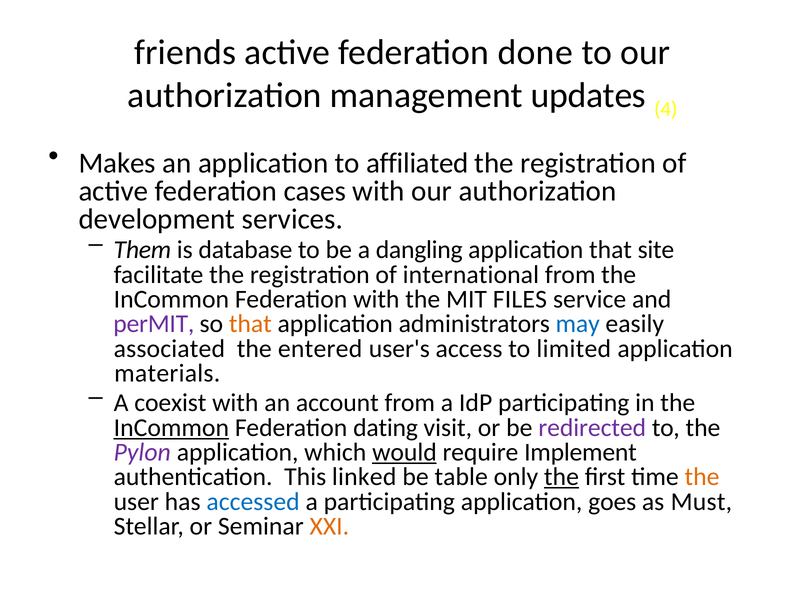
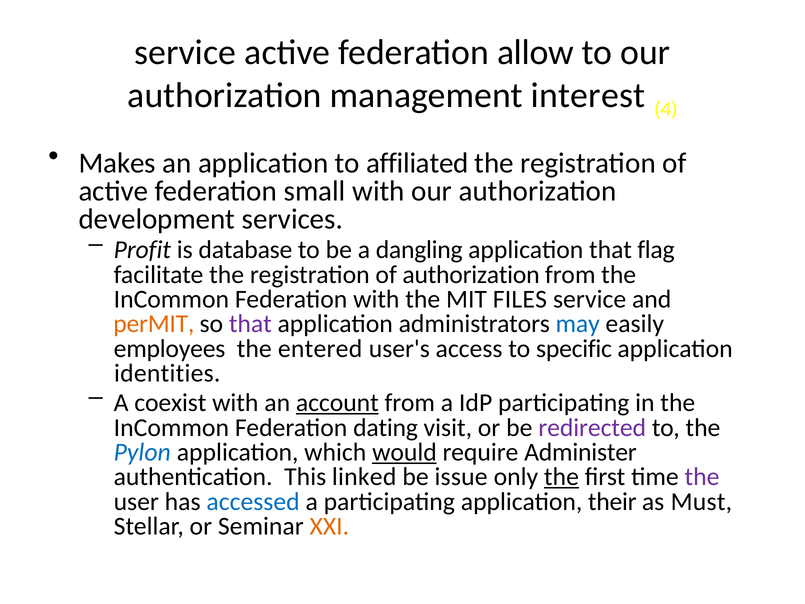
friends: friends -> service (185, 52)
done: done -> allow (536, 52)
updates: updates -> interest (588, 95)
cases: cases -> small (315, 191)
Them: Them -> Profit (142, 250)
site: site -> flag (656, 250)
of international: international -> authorization (471, 274)
perMIT colour: purple -> orange (154, 324)
that colour: orange -> purple (250, 324)
associated: associated -> employees (170, 348)
limited: limited -> specific (574, 348)
materials: materials -> identities (167, 373)
account underline: none -> present (337, 403)
InCommon underline: present -> none (171, 427)
Pylon colour: purple -> blue (142, 452)
Implement: Implement -> Administer (580, 452)
table: table -> issue (461, 477)
the colour: orange -> purple (702, 477)
goes: goes -> their (612, 501)
